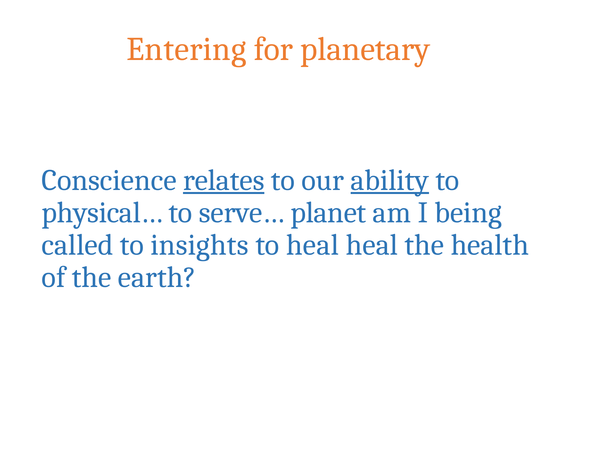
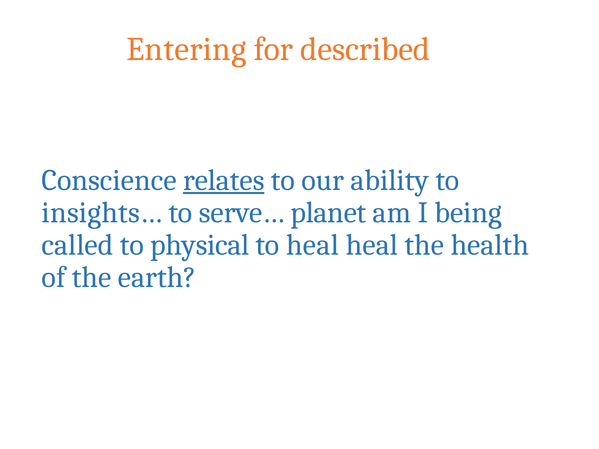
planetary: planetary -> described (365, 49)
ability underline: present -> none (390, 180)
physical…: physical… -> insights… (102, 213)
insights: insights -> physical (200, 245)
